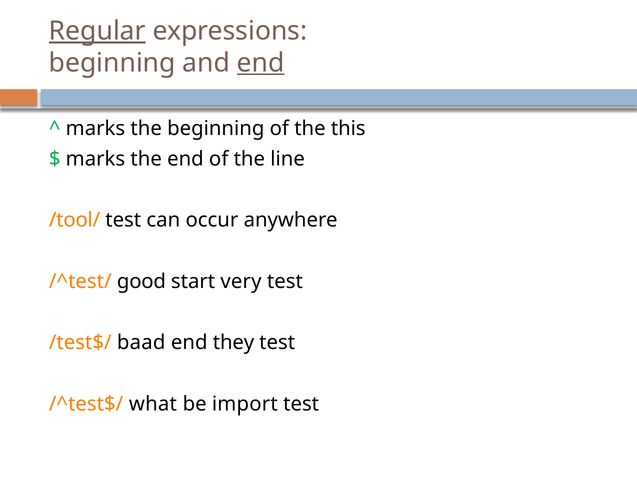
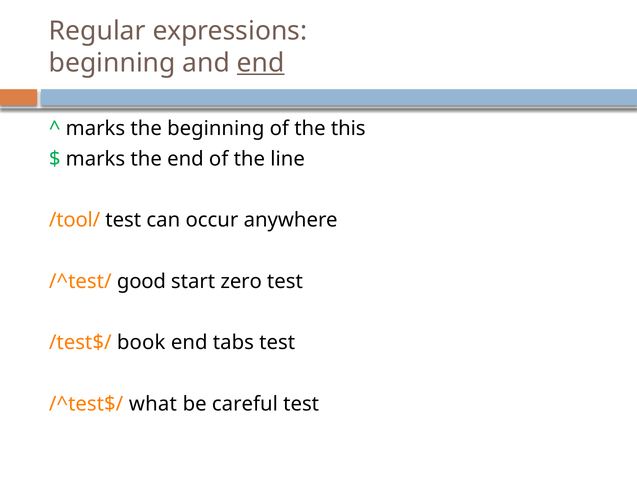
Regular underline: present -> none (97, 31)
very: very -> zero (241, 281)
baad: baad -> book (141, 342)
they: they -> tabs (233, 342)
import: import -> careful (245, 404)
